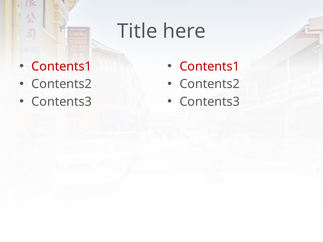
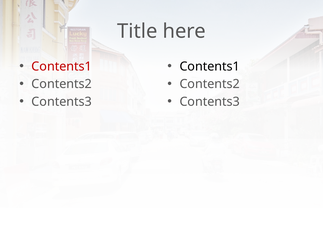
Contents1 colour: red -> black (210, 67)
